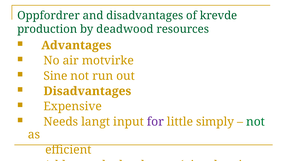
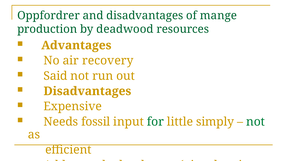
krevde: krevde -> mange (218, 16)
motvirke: motvirke -> recovery (108, 61)
Sine: Sine -> Said (55, 76)
langt: langt -> fossil (96, 122)
for colour: purple -> green (155, 122)
